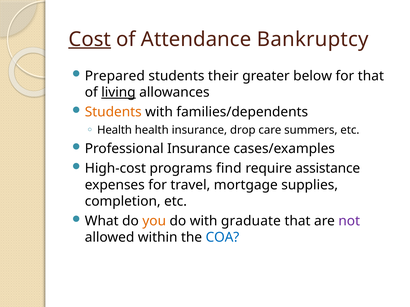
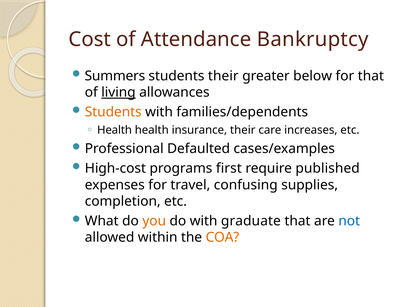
Cost underline: present -> none (90, 39)
Prepared: Prepared -> Summers (115, 76)
insurance drop: drop -> their (243, 130)
summers: summers -> increases (311, 130)
Professional Insurance: Insurance -> Defaulted (199, 149)
find: find -> first (229, 169)
assistance: assistance -> published (328, 169)
mortgage: mortgage -> confusing (246, 185)
not colour: purple -> blue (349, 221)
COA colour: blue -> orange (222, 238)
